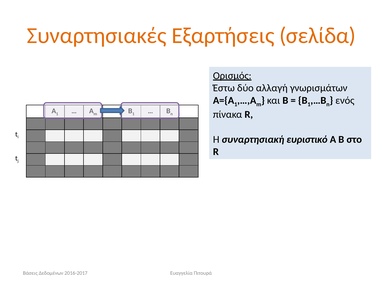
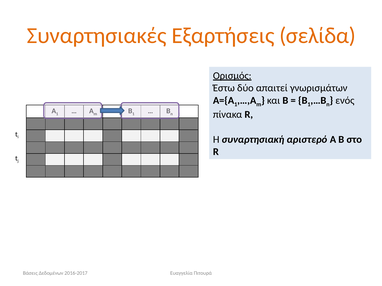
αλλαγή: αλλαγή -> απαιτεί (272, 88)
ευριστικό: ευριστικό -> αριστερό (307, 140)
